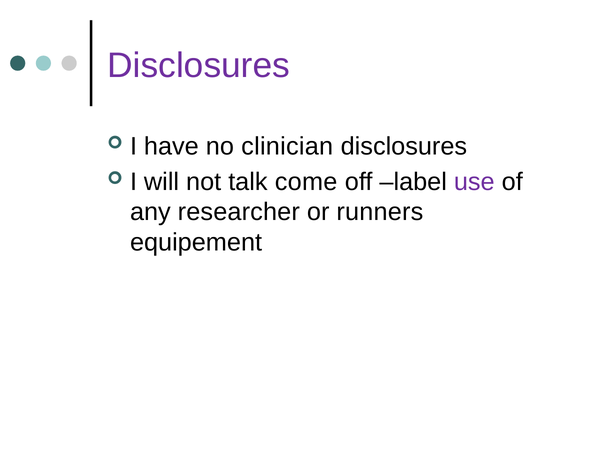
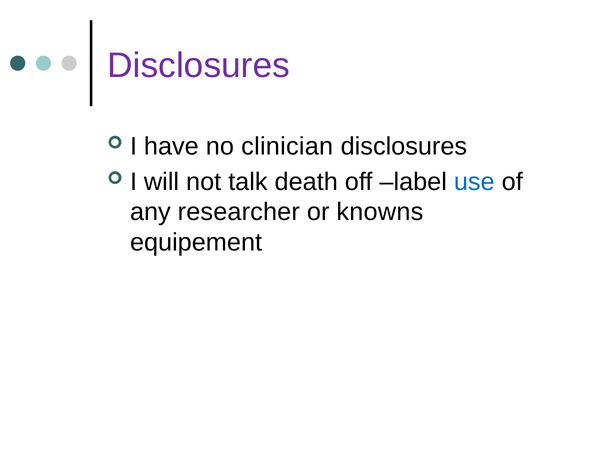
come: come -> death (306, 182)
use colour: purple -> blue (474, 182)
runners: runners -> knowns (380, 212)
